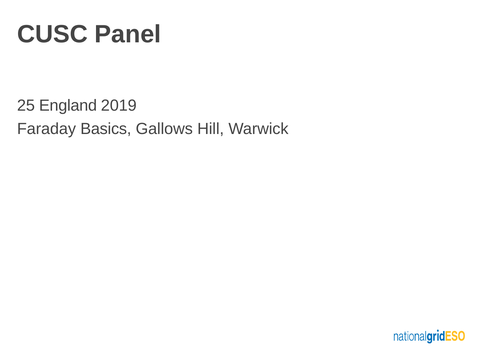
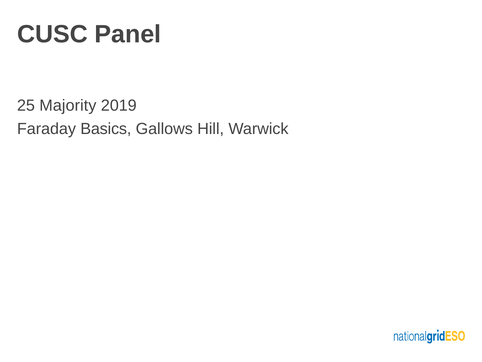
England: England -> Majority (68, 105)
